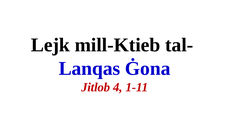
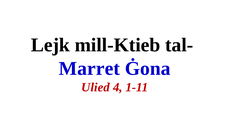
Lanqas: Lanqas -> Marret (89, 68)
Jitlob: Jitlob -> Ulied (96, 87)
